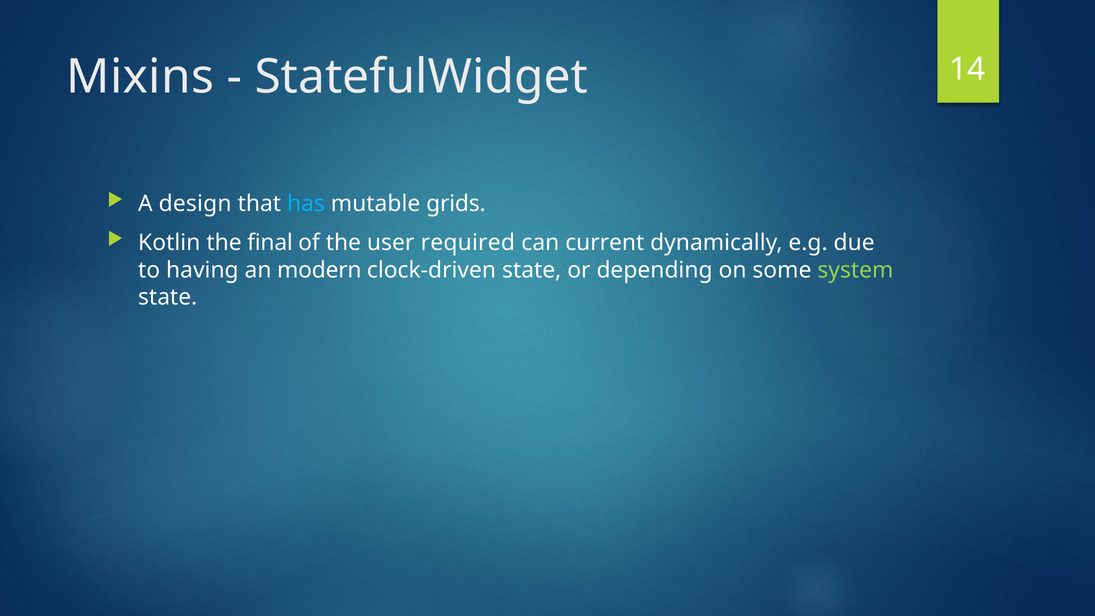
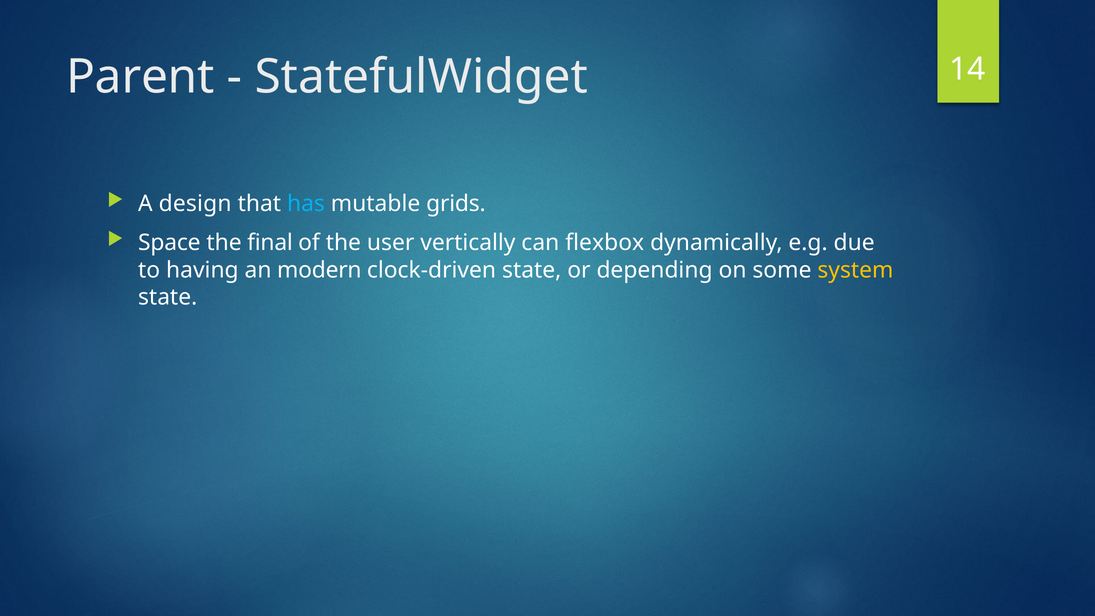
Mixins: Mixins -> Parent (140, 77)
Kotlin: Kotlin -> Space (169, 243)
required: required -> vertically (468, 243)
current: current -> flexbox (605, 243)
system colour: light green -> yellow (855, 270)
